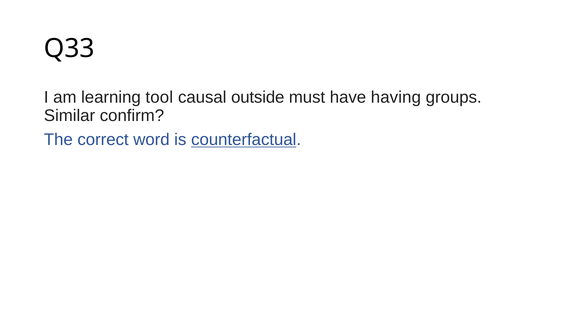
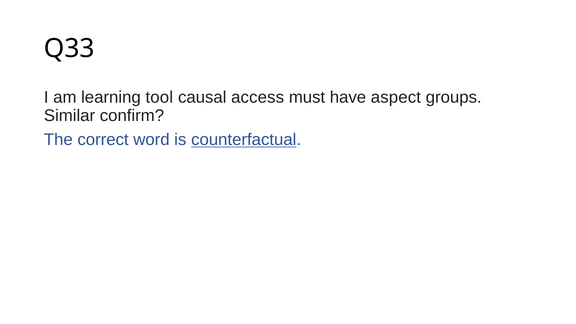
outside: outside -> access (258, 97)
having: having -> aspect (396, 97)
